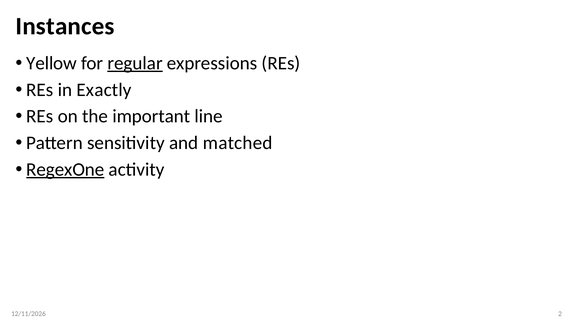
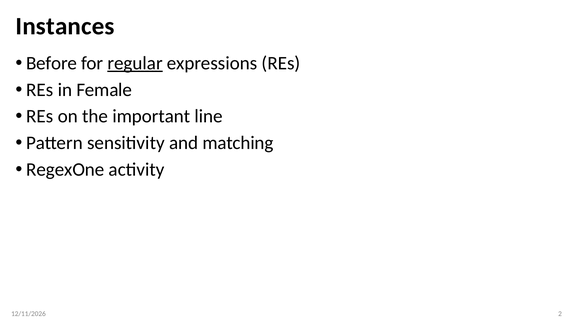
Yellow: Yellow -> Before (52, 63)
Exactly: Exactly -> Female (104, 90)
matched: matched -> matching (238, 143)
RegexOne underline: present -> none (65, 170)
